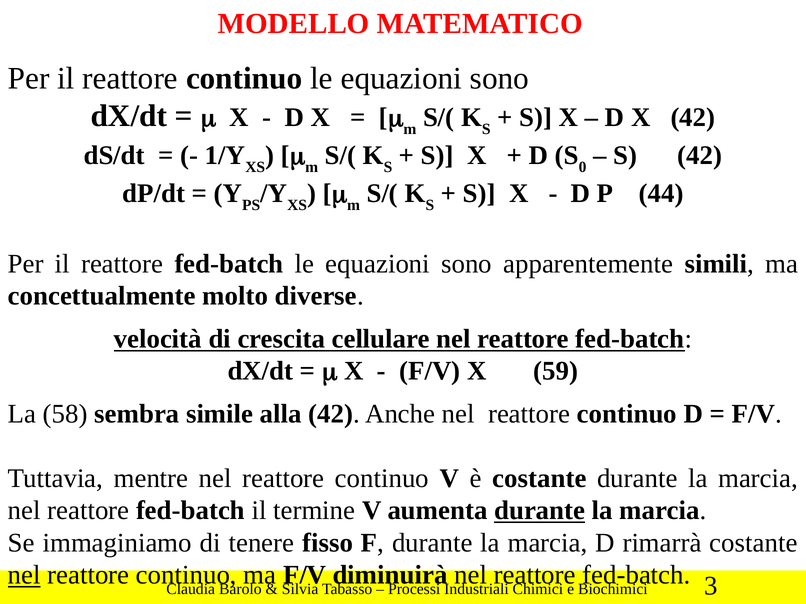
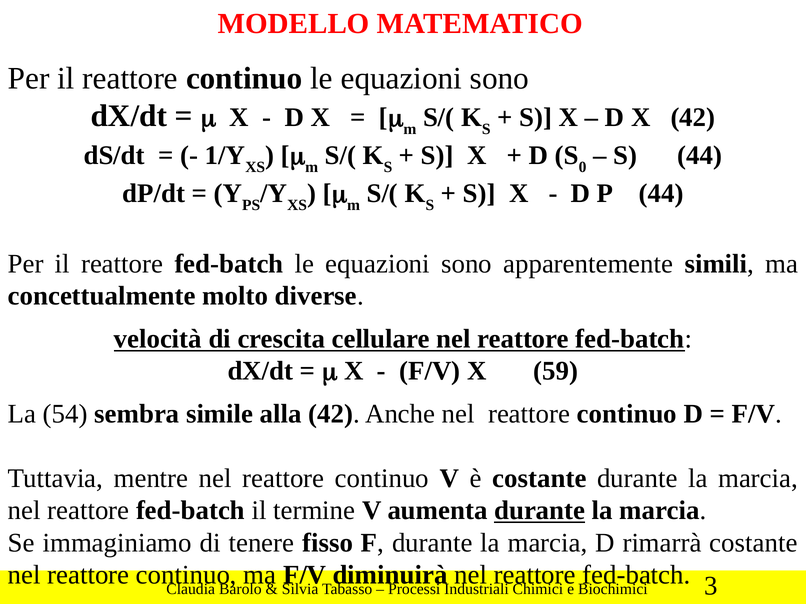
S 42: 42 -> 44 (700, 156)
58: 58 -> 54 (65, 414)
nel underline: present -> none (24, 576)
